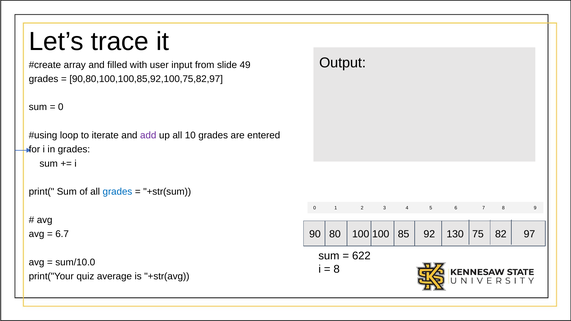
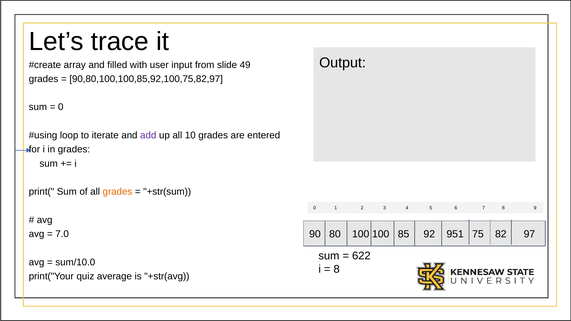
grades colour: blue -> orange (117, 192)
130: 130 -> 951 (455, 234)
6.7: 6.7 -> 7.0 (62, 234)
